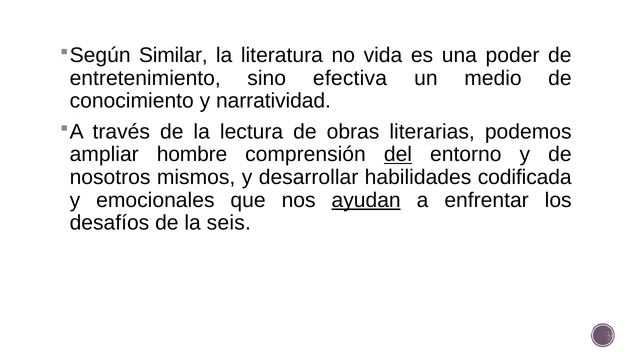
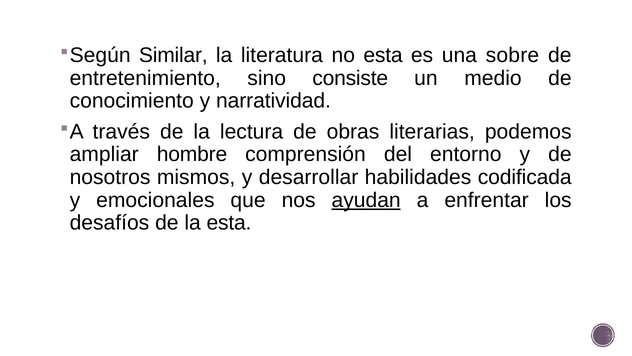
no vida: vida -> esta (383, 55)
poder: poder -> sobre (512, 55)
efectiva: efectiva -> consiste (350, 78)
del underline: present -> none (398, 154)
la seis: seis -> esta (229, 223)
